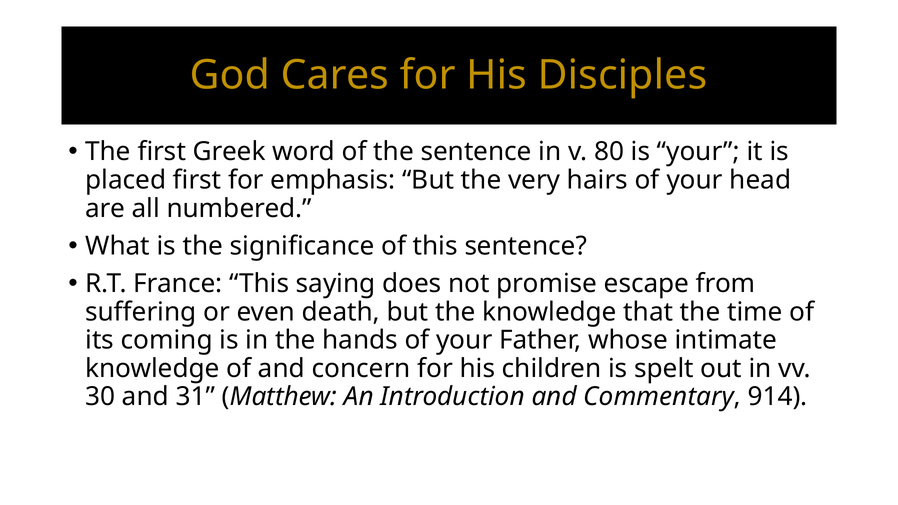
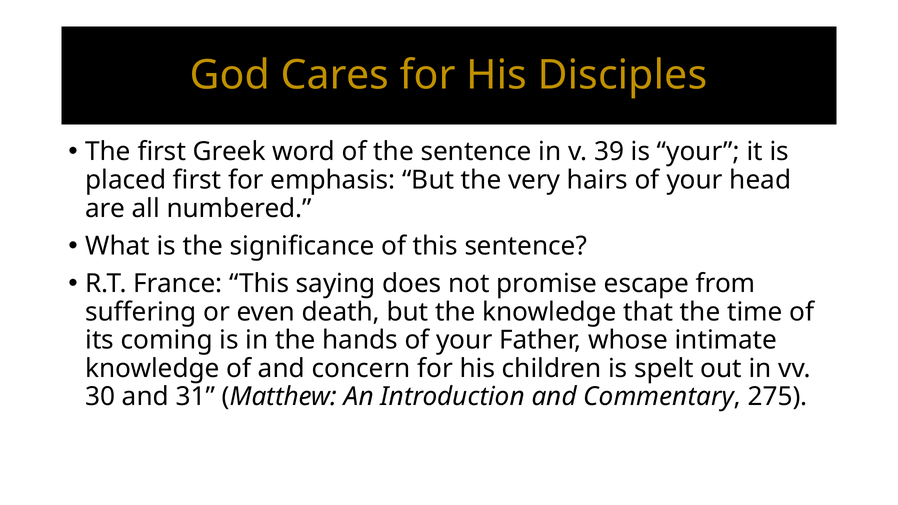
80: 80 -> 39 (609, 152)
914: 914 -> 275 (778, 397)
